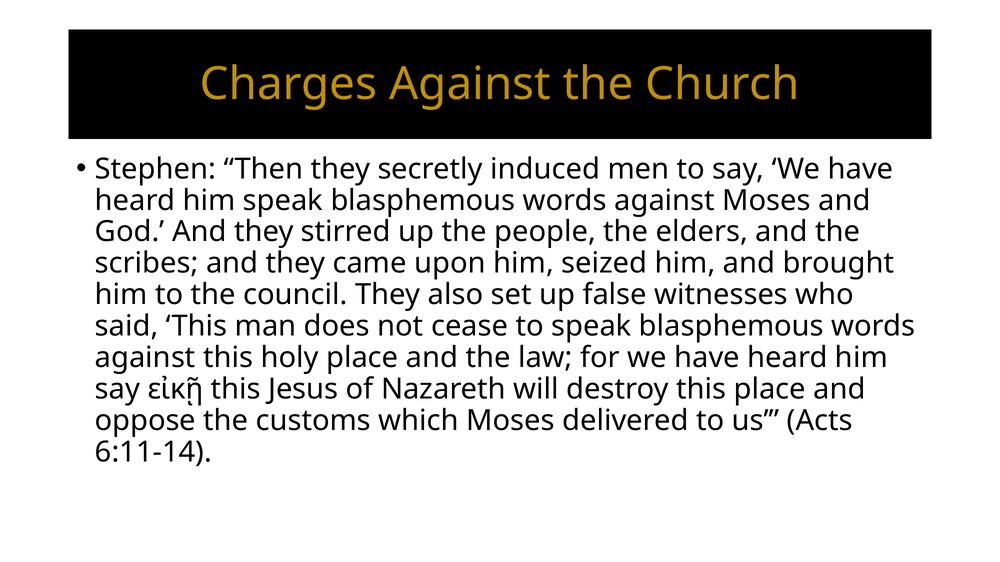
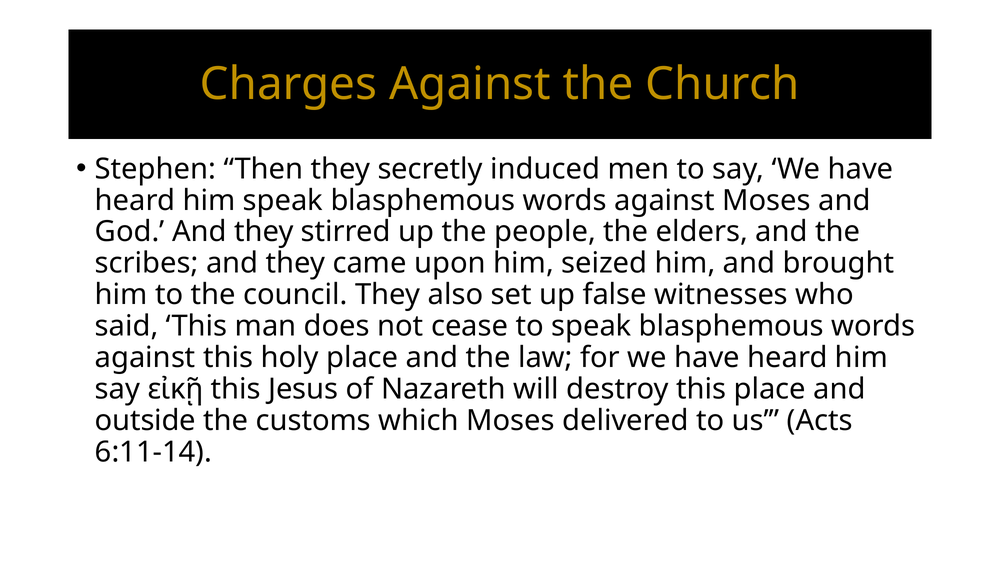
oppose: oppose -> outside (145, 421)
